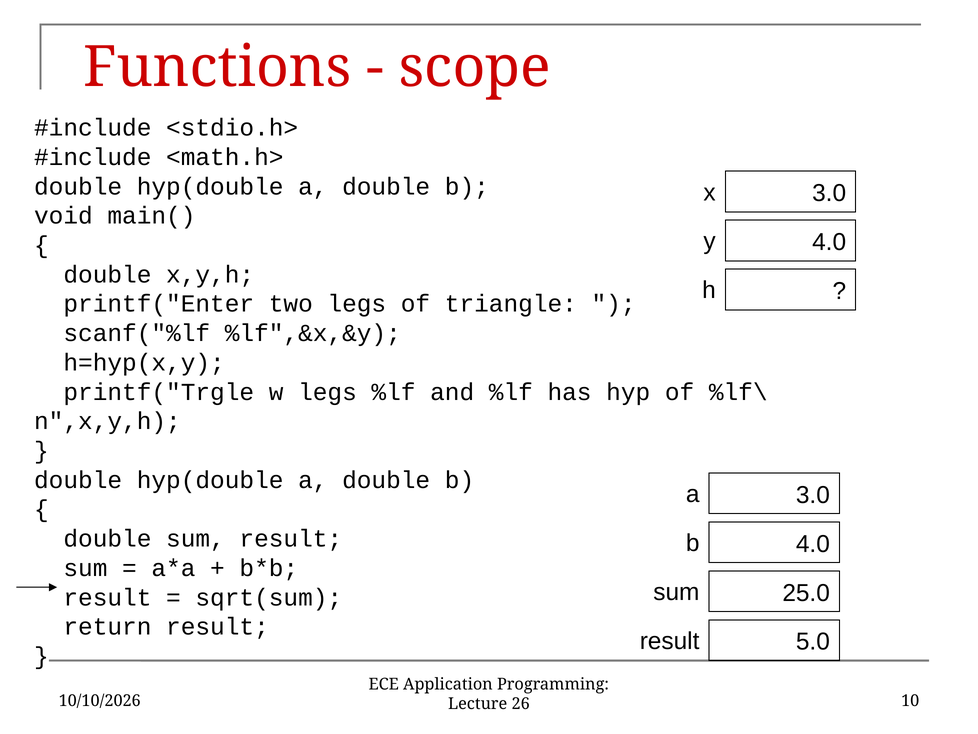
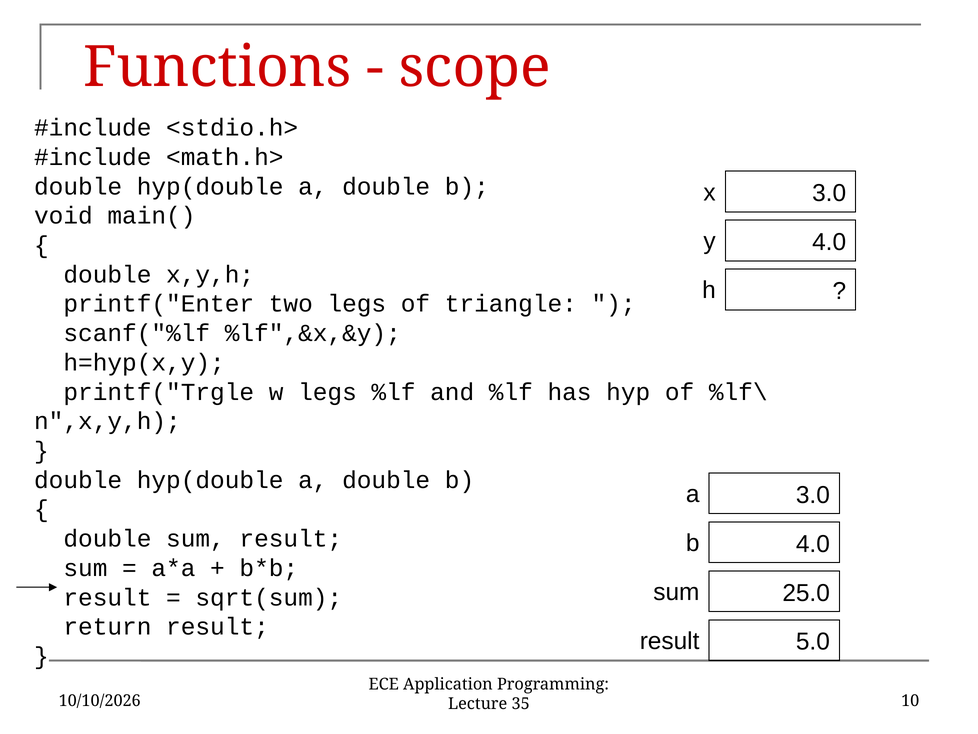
26: 26 -> 35 (521, 704)
